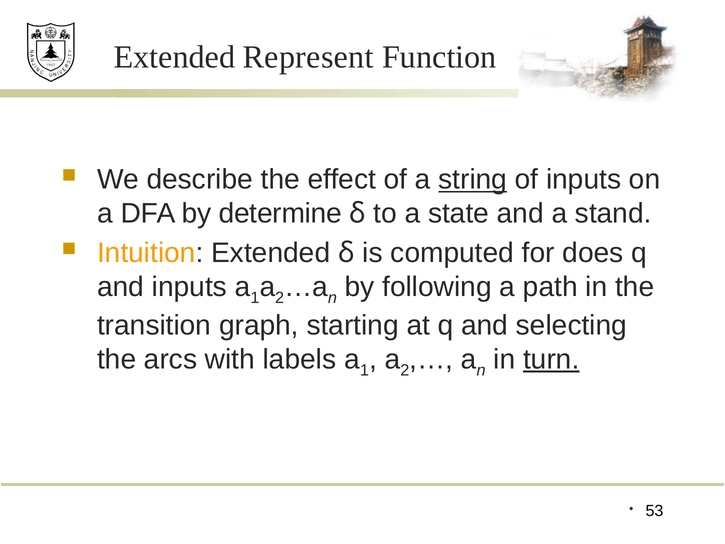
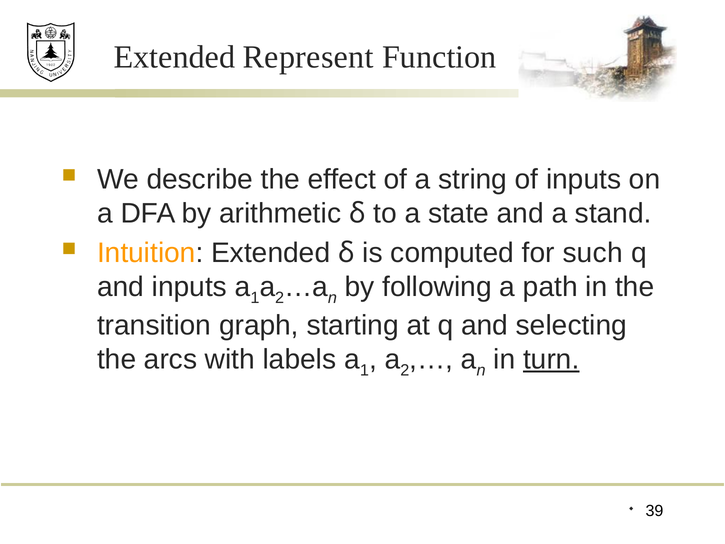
string underline: present -> none (473, 180)
determine: determine -> arithmetic (280, 213)
does: does -> such (593, 253)
53: 53 -> 39 (655, 511)
